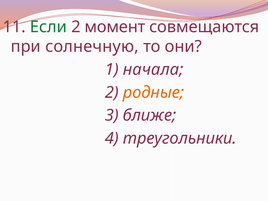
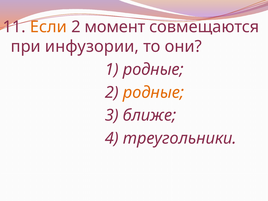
Если colour: green -> orange (48, 27)
солнечную: солнечную -> инфузории (92, 47)
1 начала: начала -> родные (153, 70)
